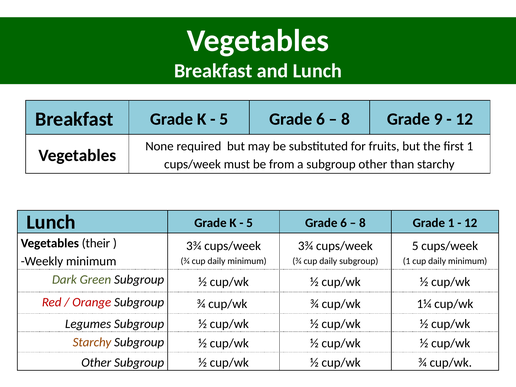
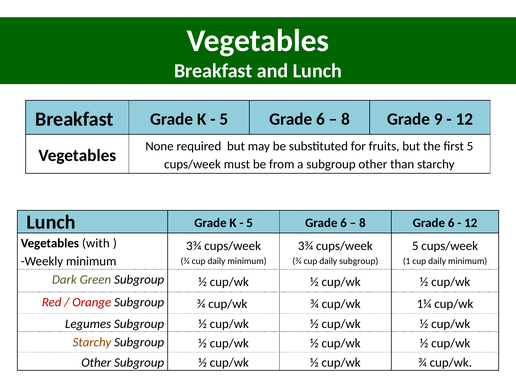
first 1: 1 -> 5 (470, 146)
8 Grade 1: 1 -> 6 (451, 223)
their: their -> with (96, 243)
